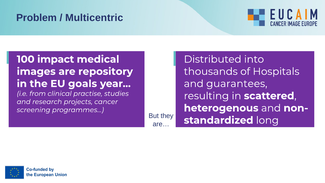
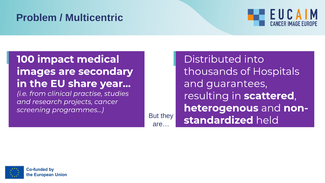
repository: repository -> secondary (106, 71)
goals: goals -> share (83, 84)
long: long -> held (267, 120)
